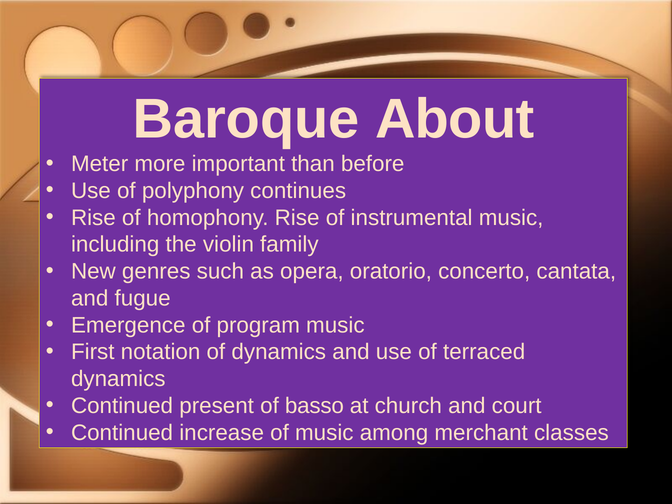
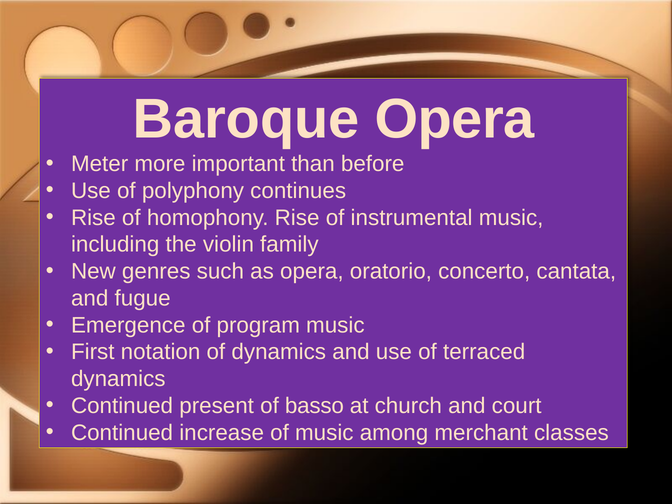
Baroque About: About -> Opera (455, 119)
